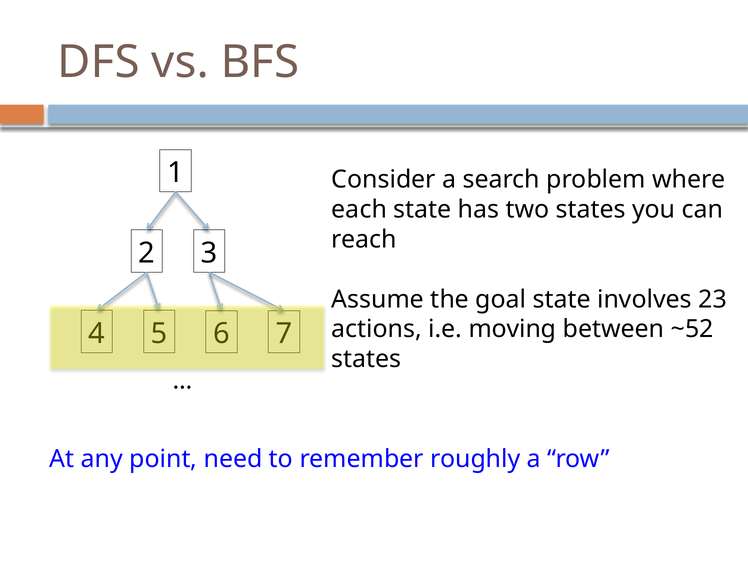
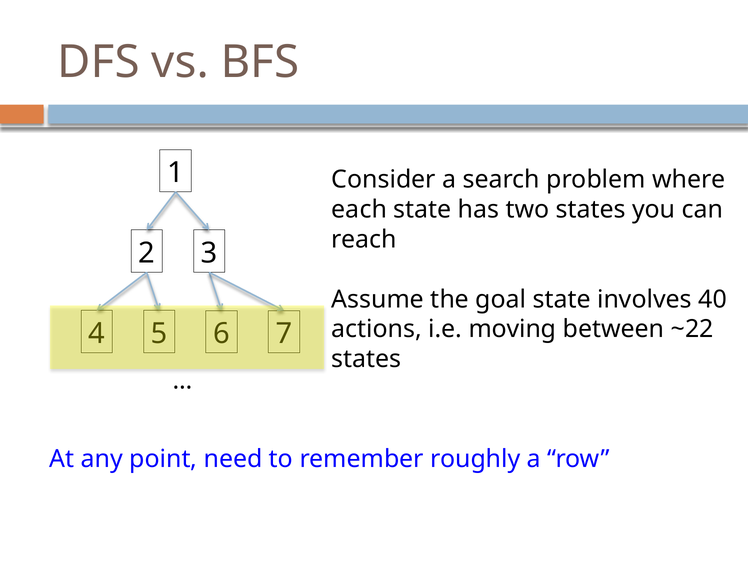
23: 23 -> 40 (713, 299)
~52: ~52 -> ~22 (692, 329)
